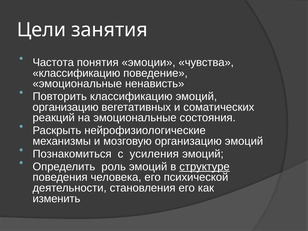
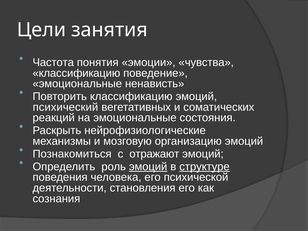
организацию: организацию -> психический (65, 107)
усиления: усиления -> отражают (154, 154)
эмоций underline: none -> present (148, 167)
изменить: изменить -> сознания (56, 199)
